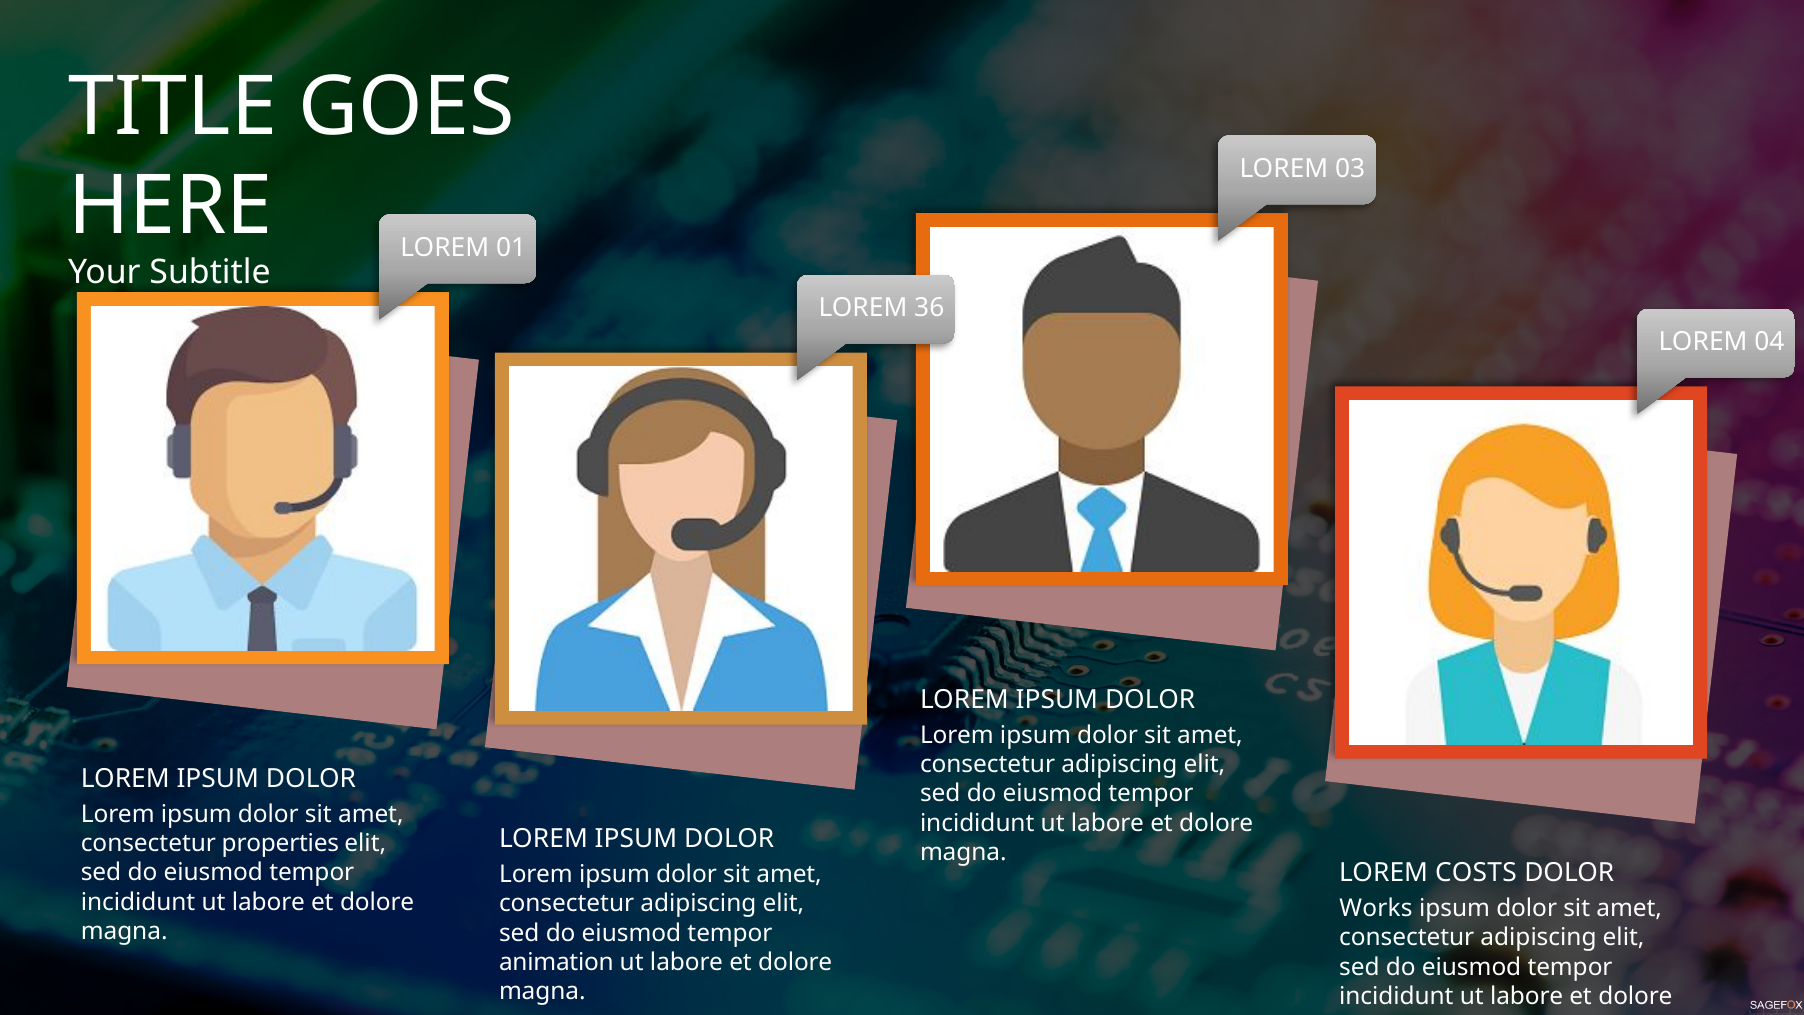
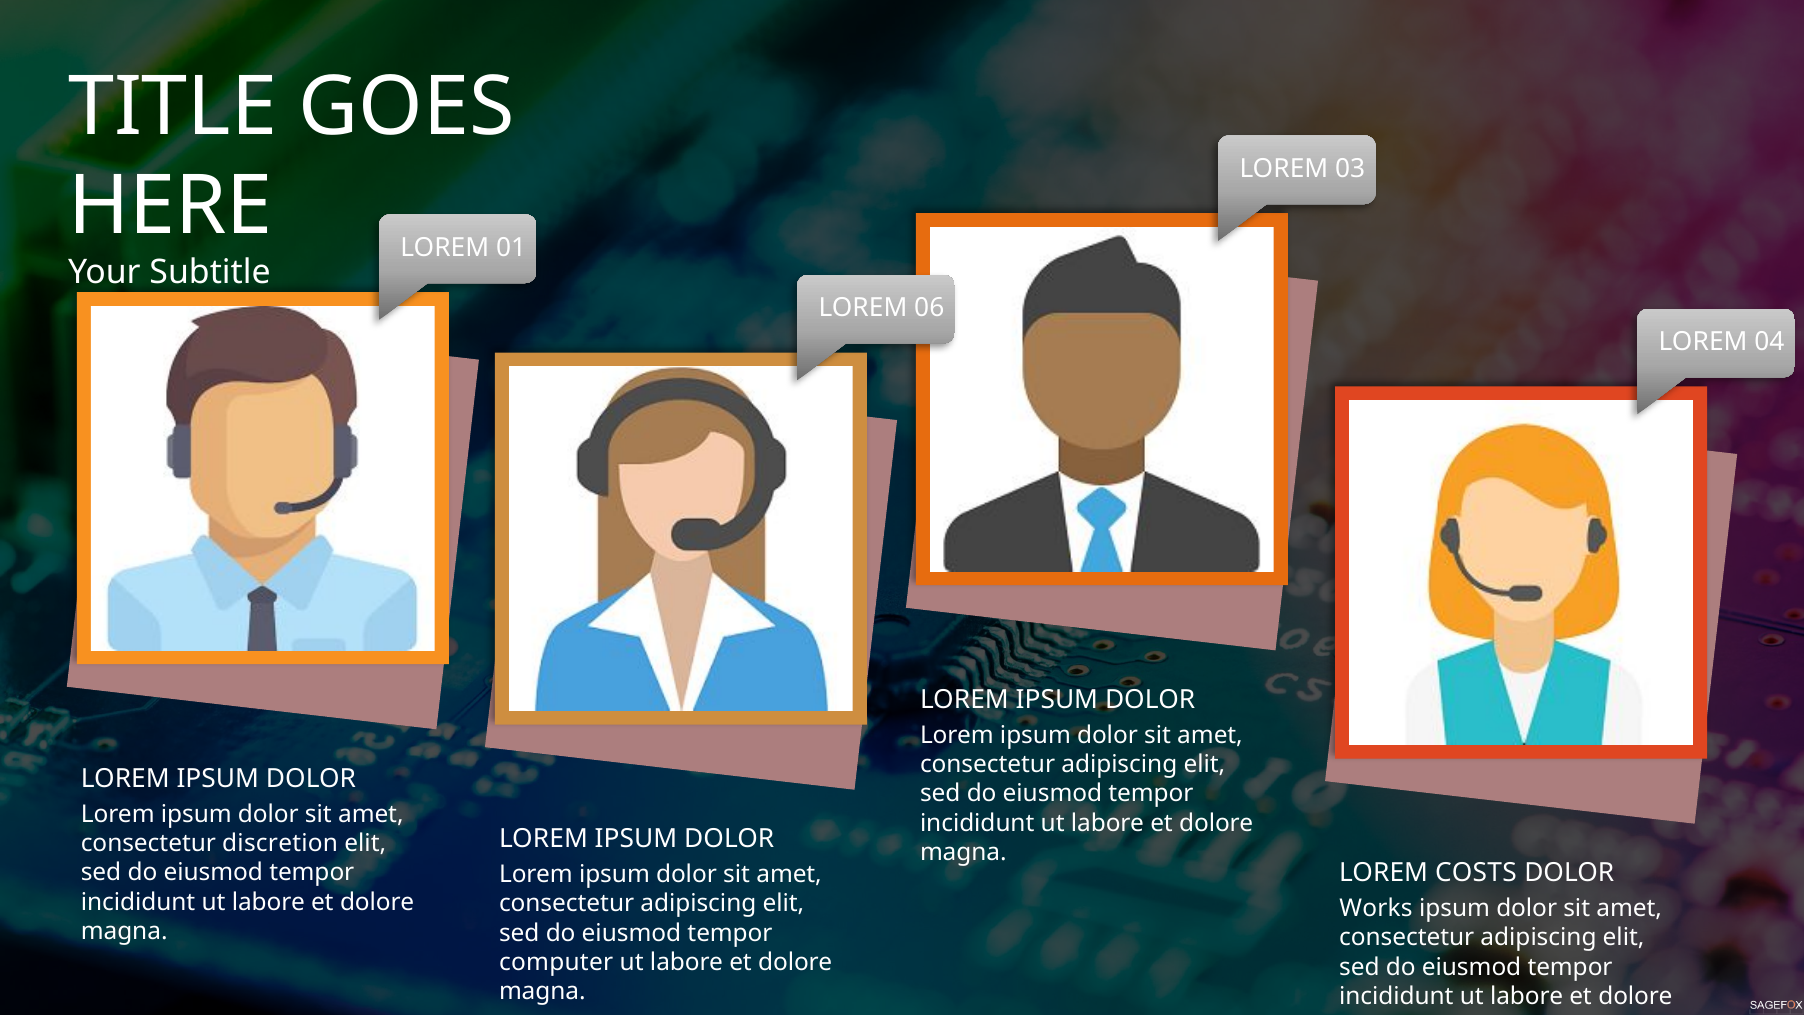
36: 36 -> 06 (929, 308)
properties: properties -> discretion (280, 843)
animation: animation -> computer (556, 962)
